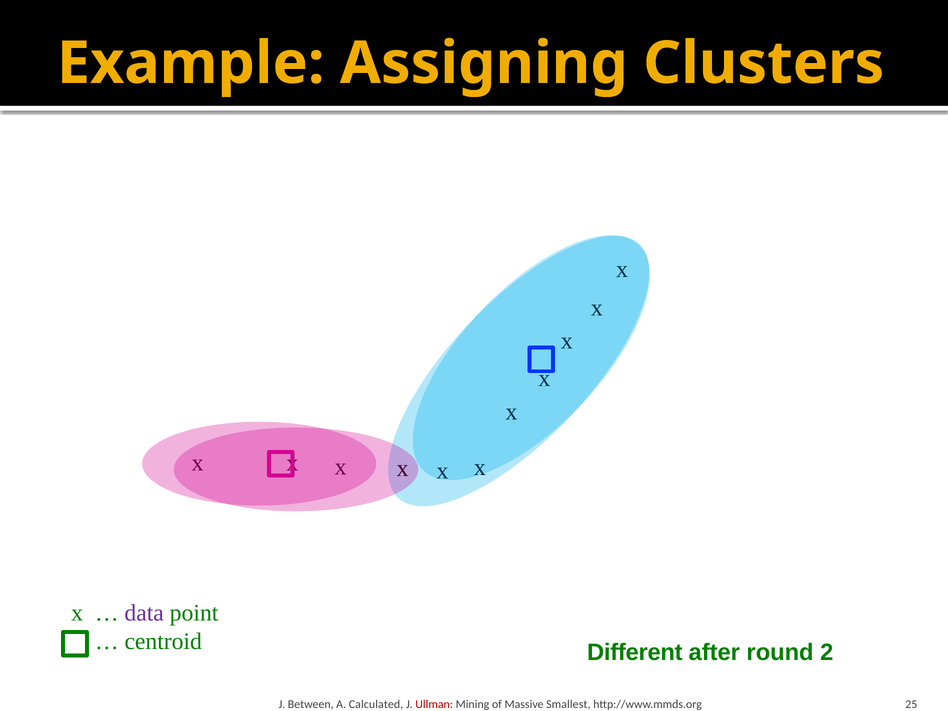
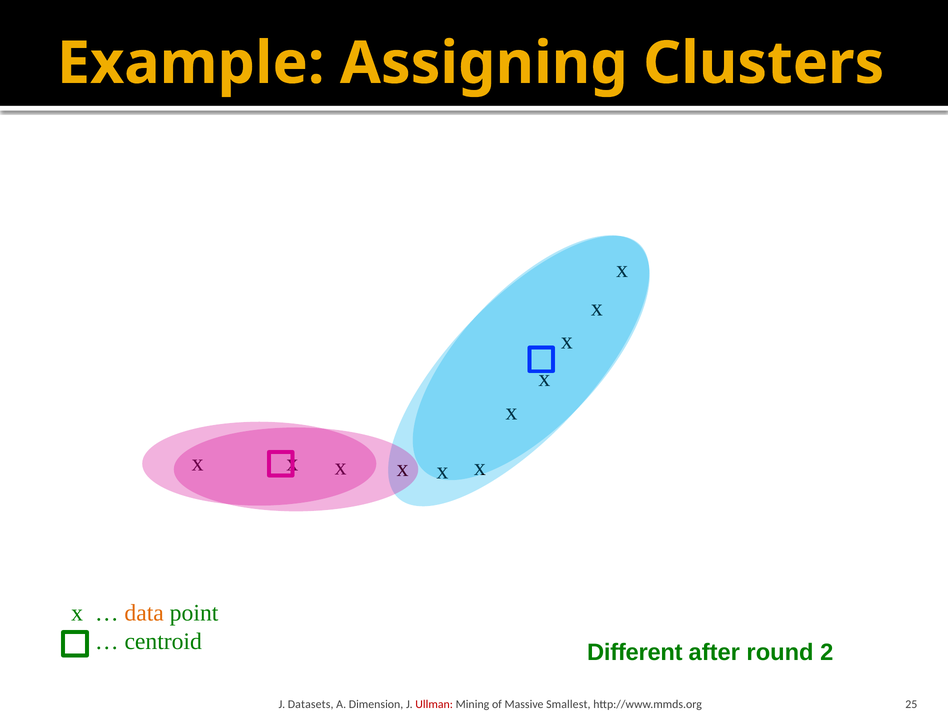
data colour: purple -> orange (144, 613)
Between: Between -> Datasets (311, 705)
Calculated: Calculated -> Dimension (376, 705)
